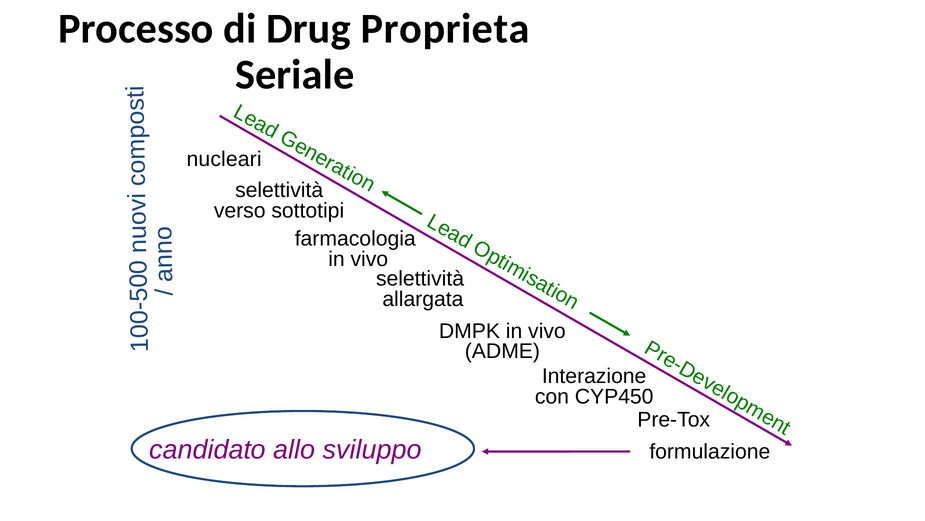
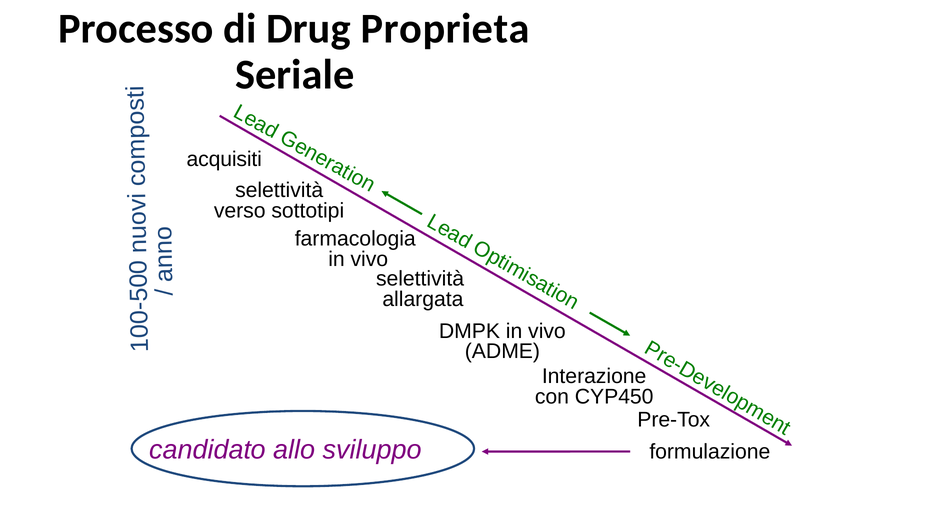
nucleari: nucleari -> acquisiti (224, 159)
